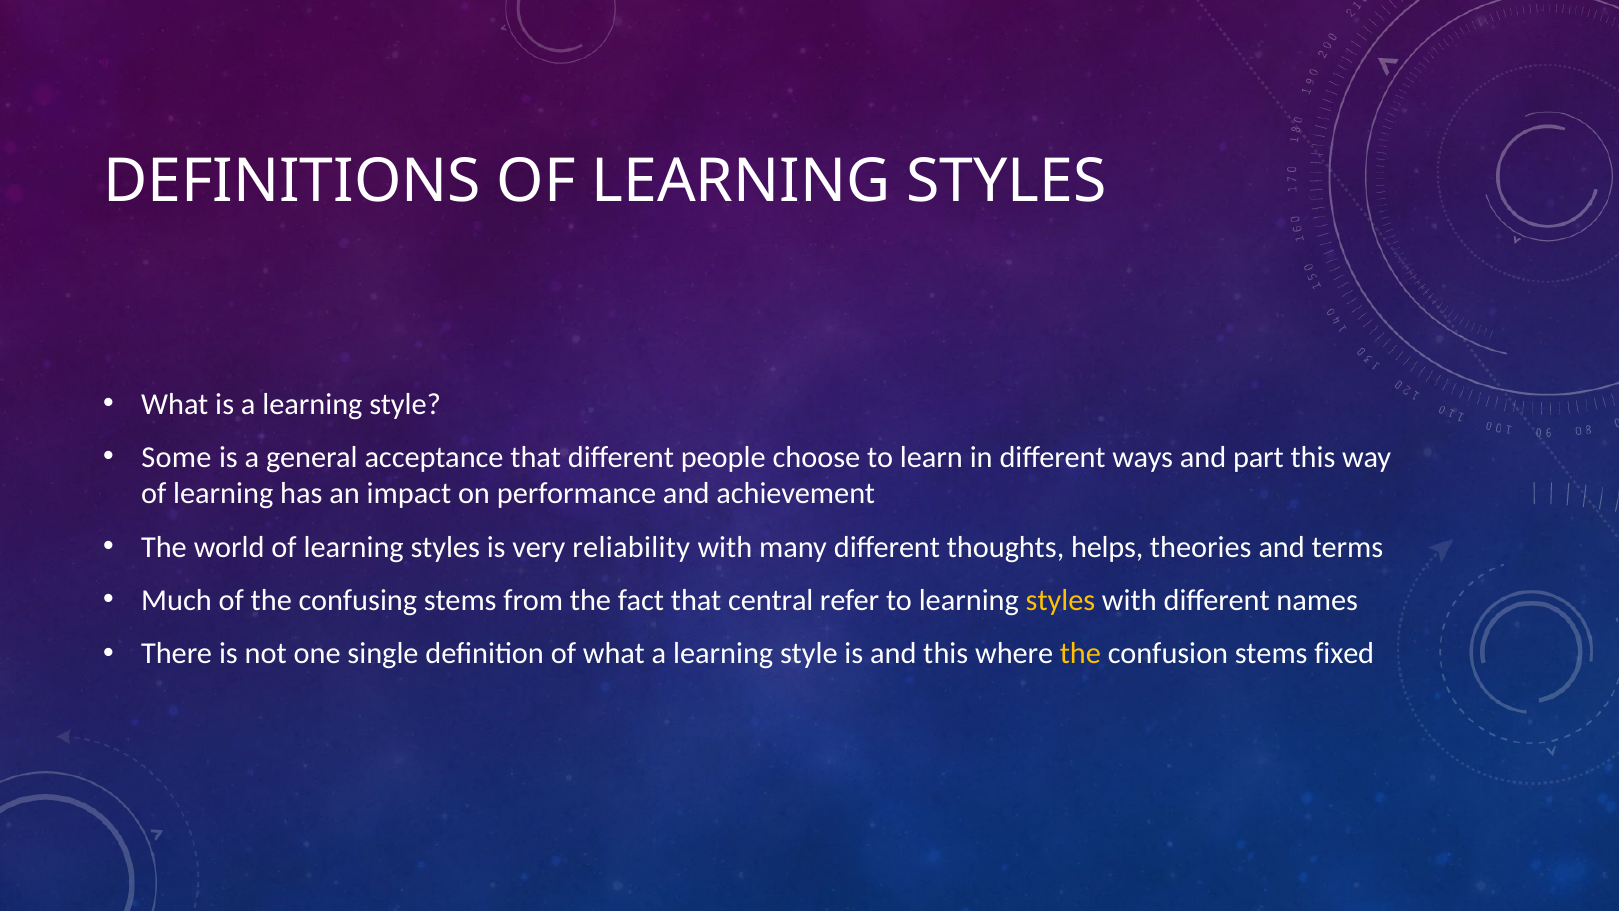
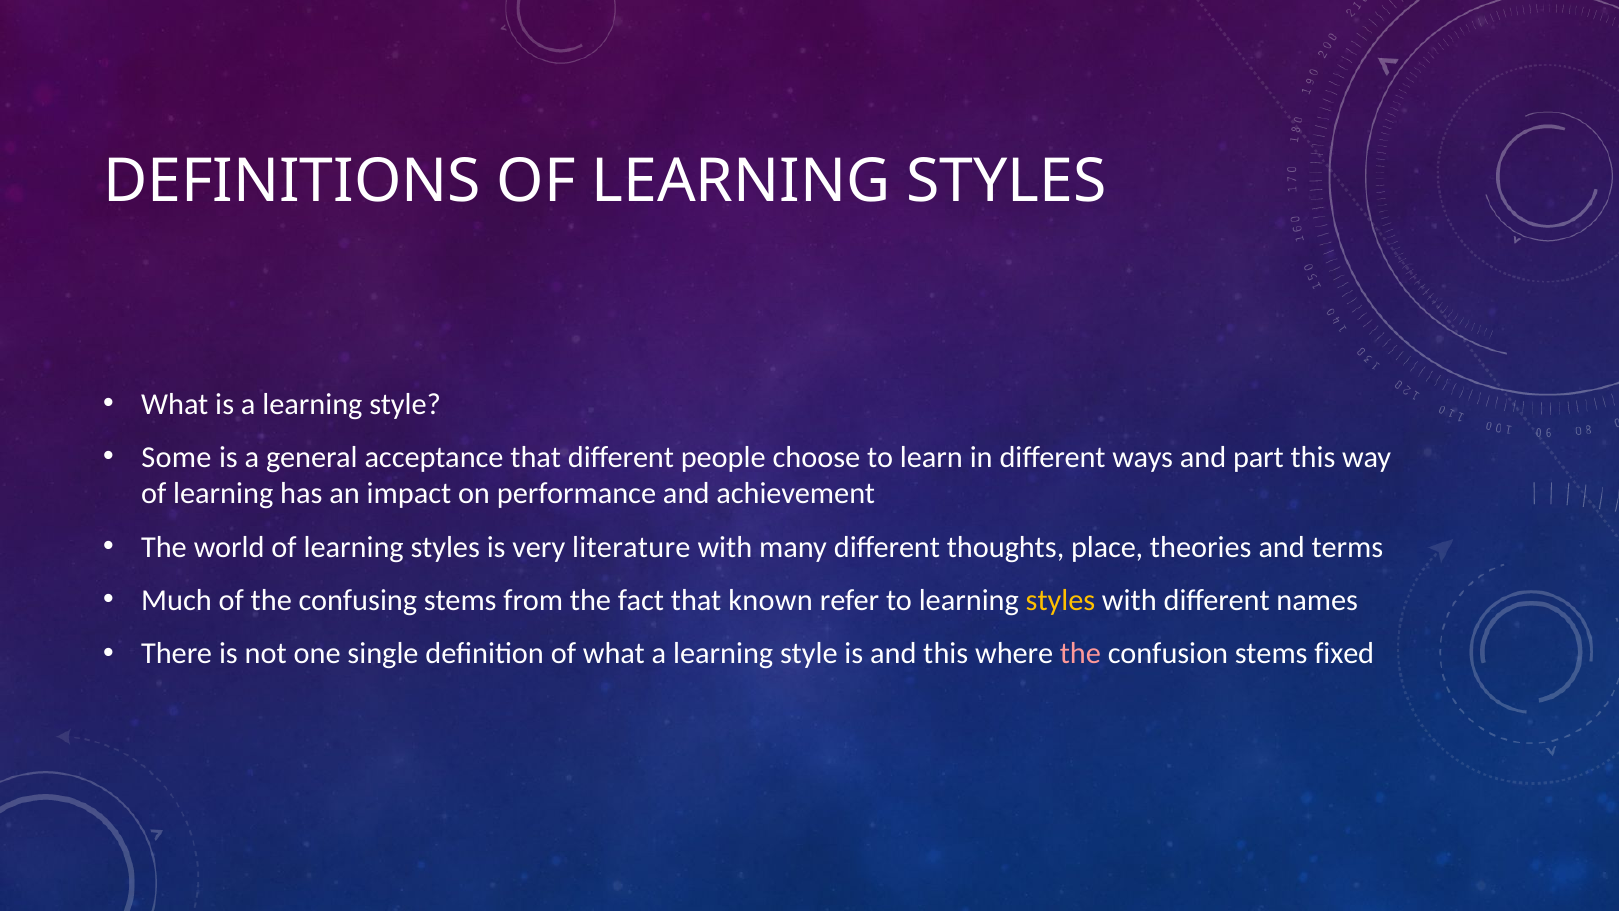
reliability: reliability -> literature (631, 547)
helps: helps -> place (1107, 547)
central: central -> known (771, 600)
the colour: yellow -> pink (1080, 654)
